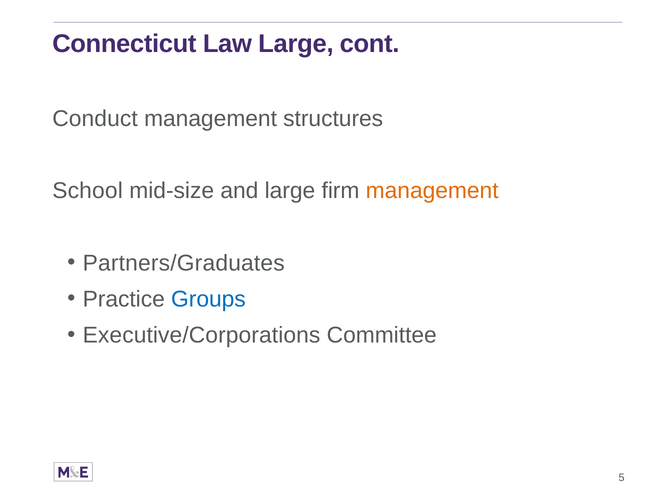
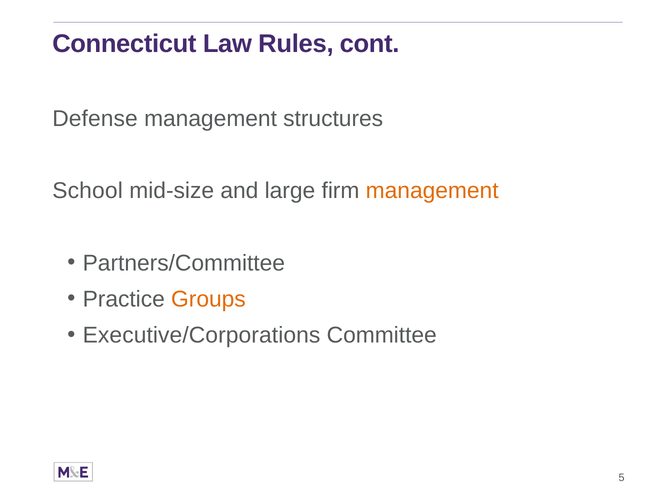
Law Large: Large -> Rules (296, 44)
Conduct: Conduct -> Defense (95, 119)
Partners/Graduates: Partners/Graduates -> Partners/Committee (184, 263)
Groups colour: blue -> orange (208, 299)
